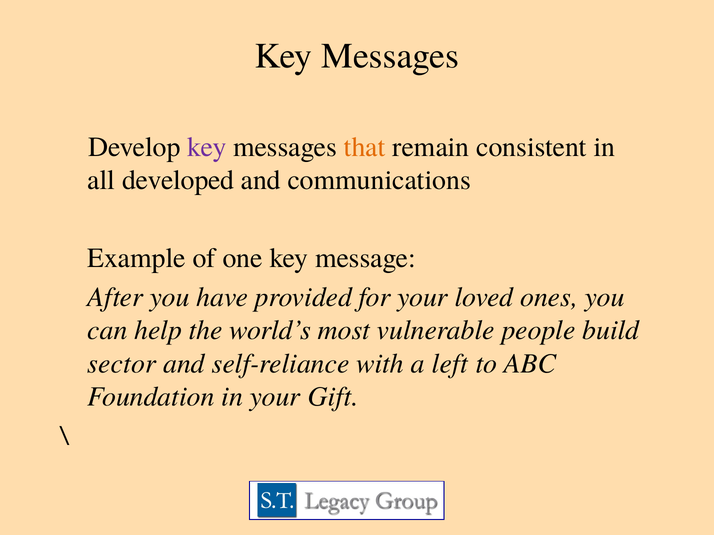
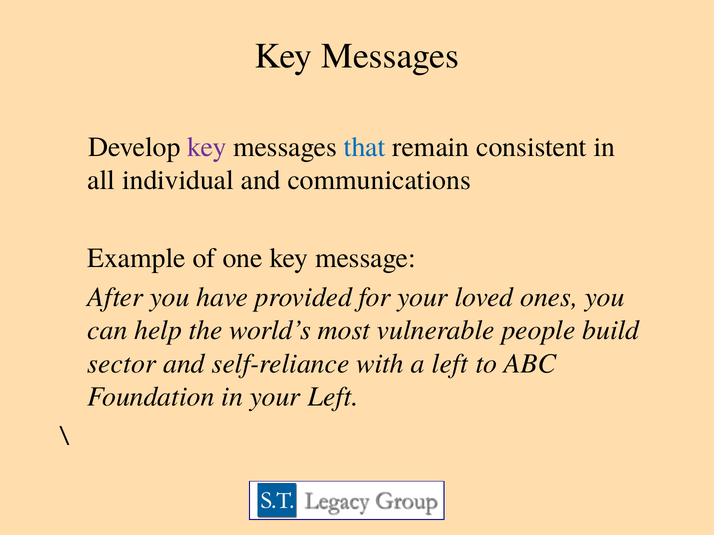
that colour: orange -> blue (365, 147)
developed: developed -> individual (178, 180)
your Gift: Gift -> Left (333, 397)
